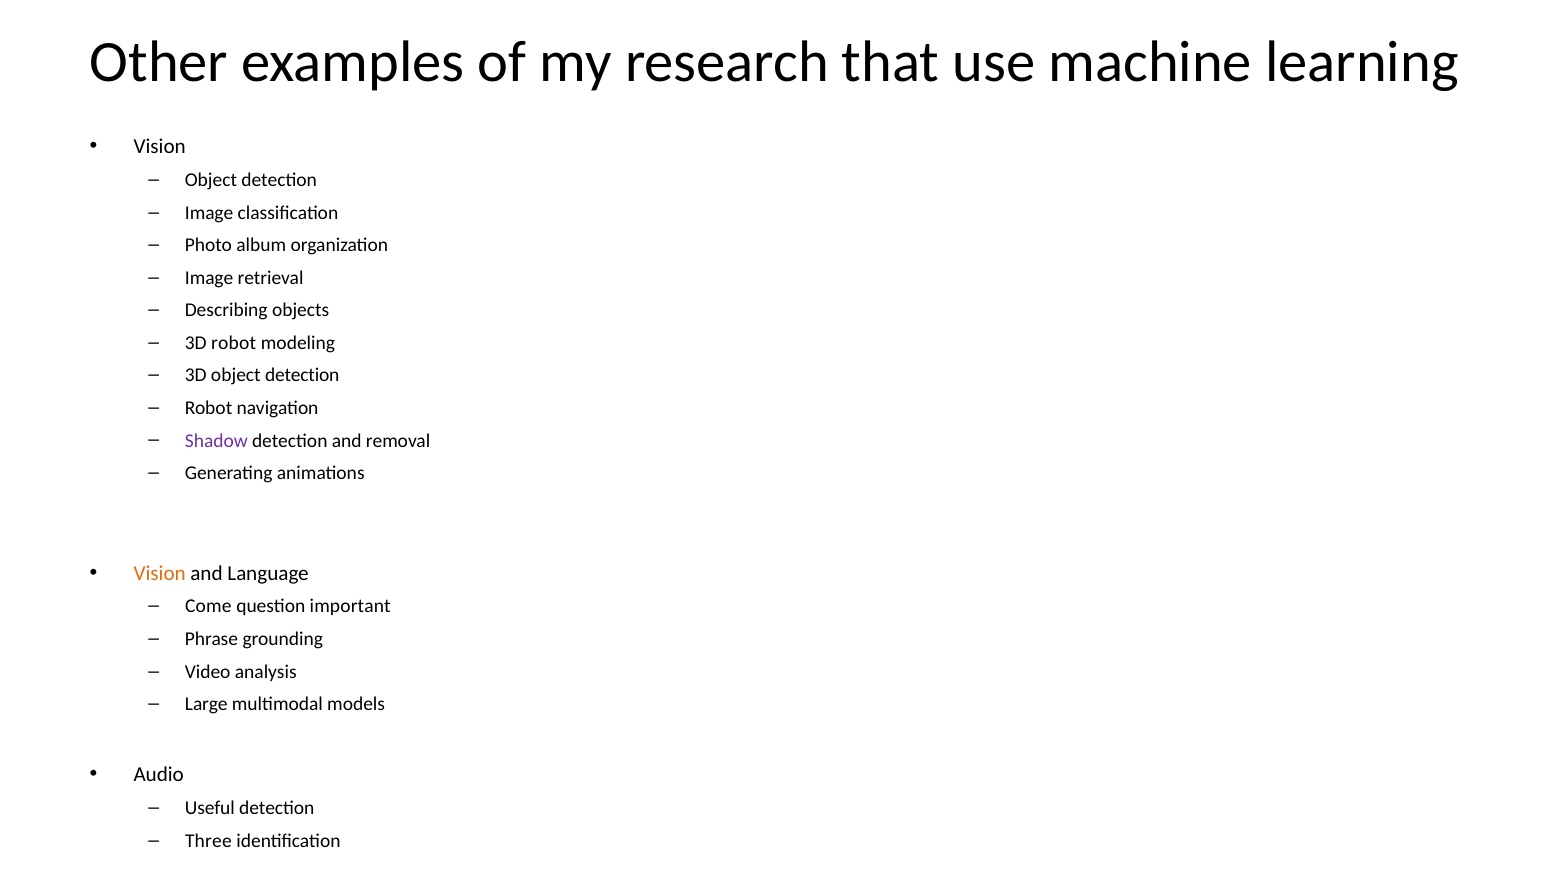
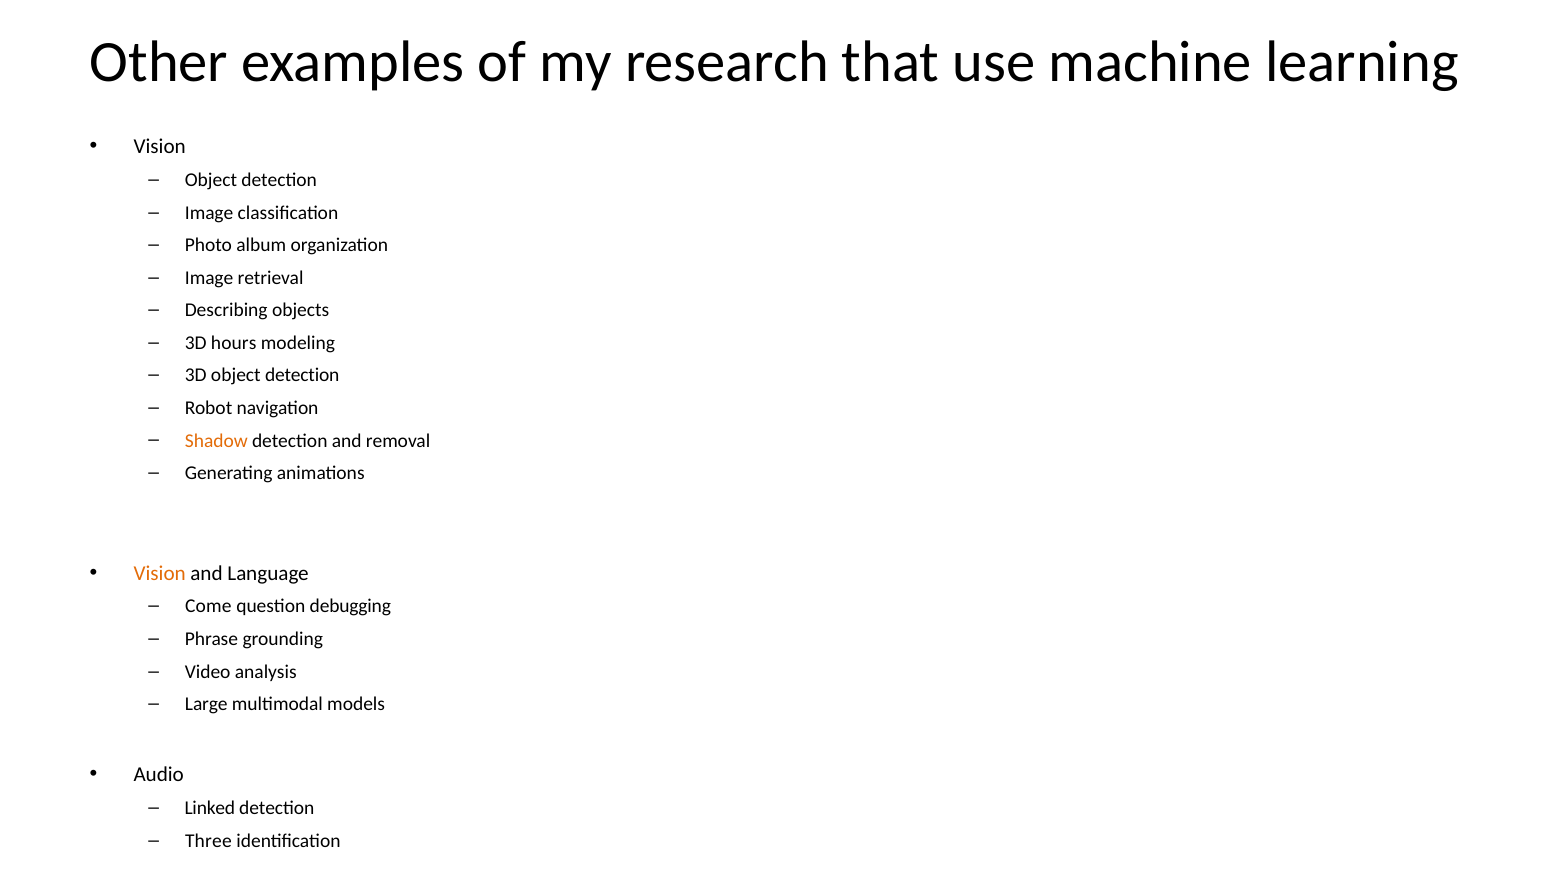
3D robot: robot -> hours (234, 343)
Shadow colour: purple -> orange (216, 441)
important: important -> debugging (350, 607)
Useful: Useful -> Linked (210, 808)
